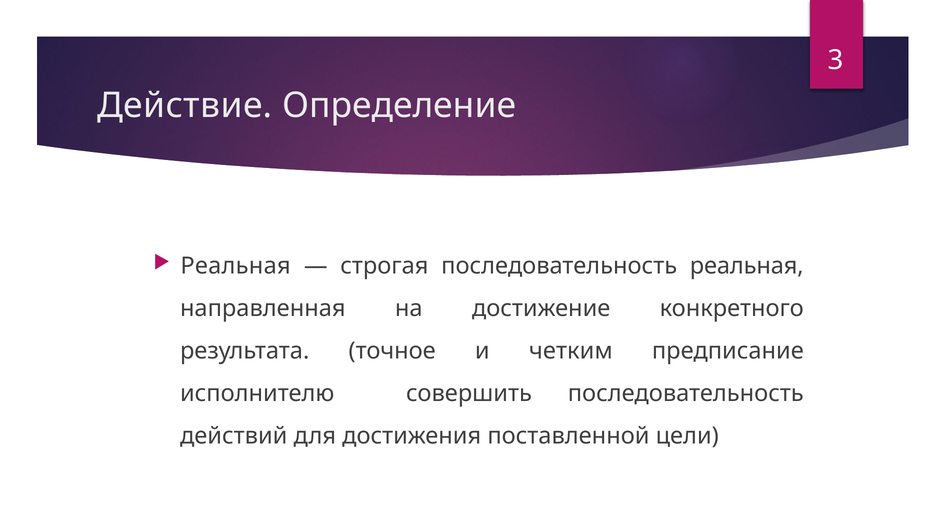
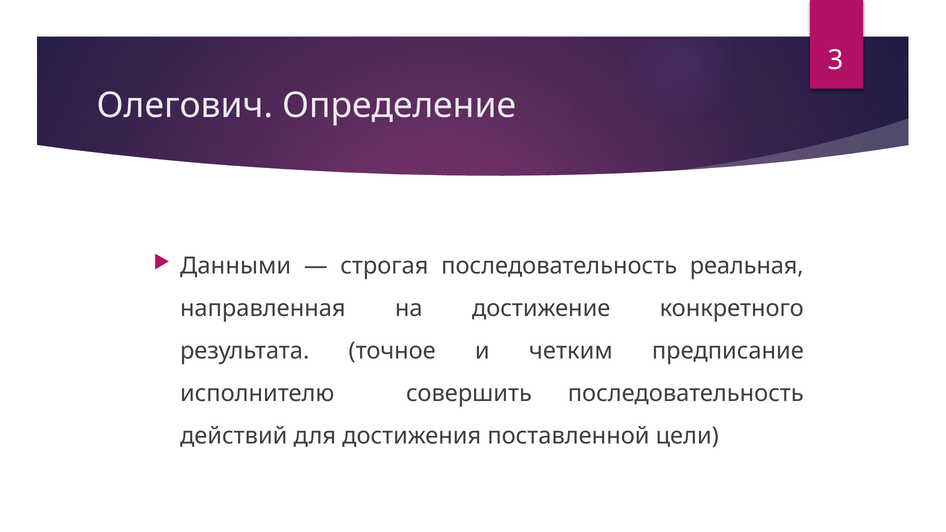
Действие: Действие -> Олегович (185, 105)
Реальная: Реальная -> Данными (236, 266)
